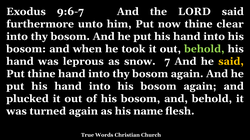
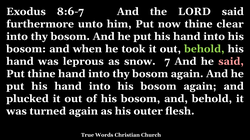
9:6-7: 9:6-7 -> 8:6-7 (70, 12)
said colour: yellow -> pink (231, 62)
name: name -> outer (148, 112)
